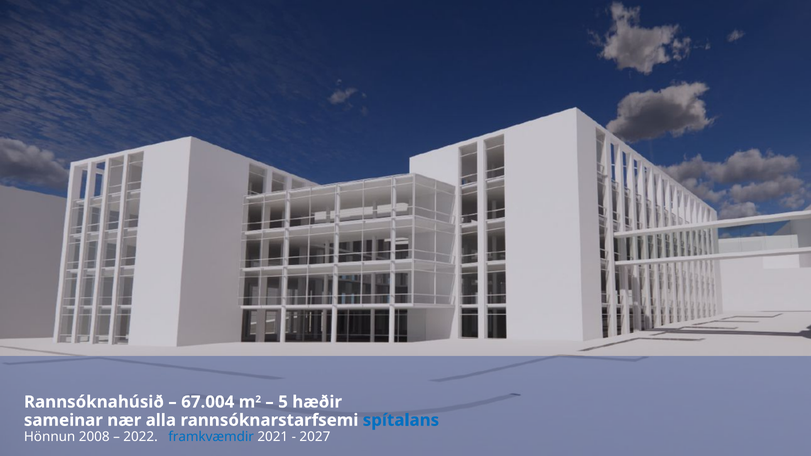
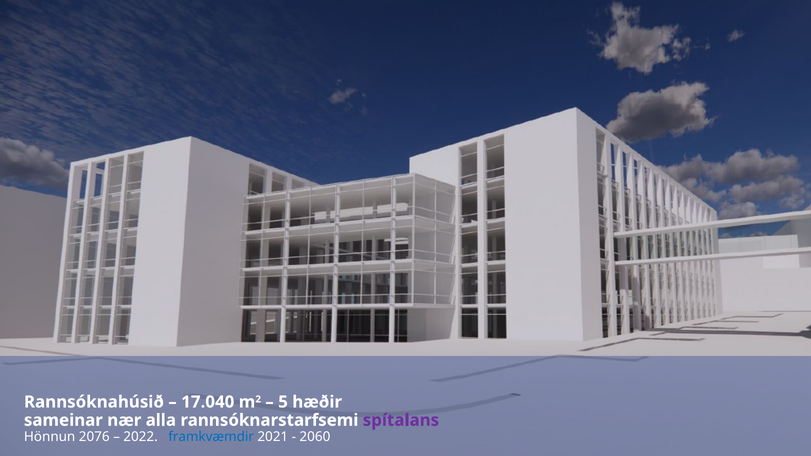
67.004: 67.004 -> 17.040 (208, 402)
spítalans colour: blue -> purple (401, 420)
2008: 2008 -> 2076 (94, 437)
2027: 2027 -> 2060 (315, 437)
